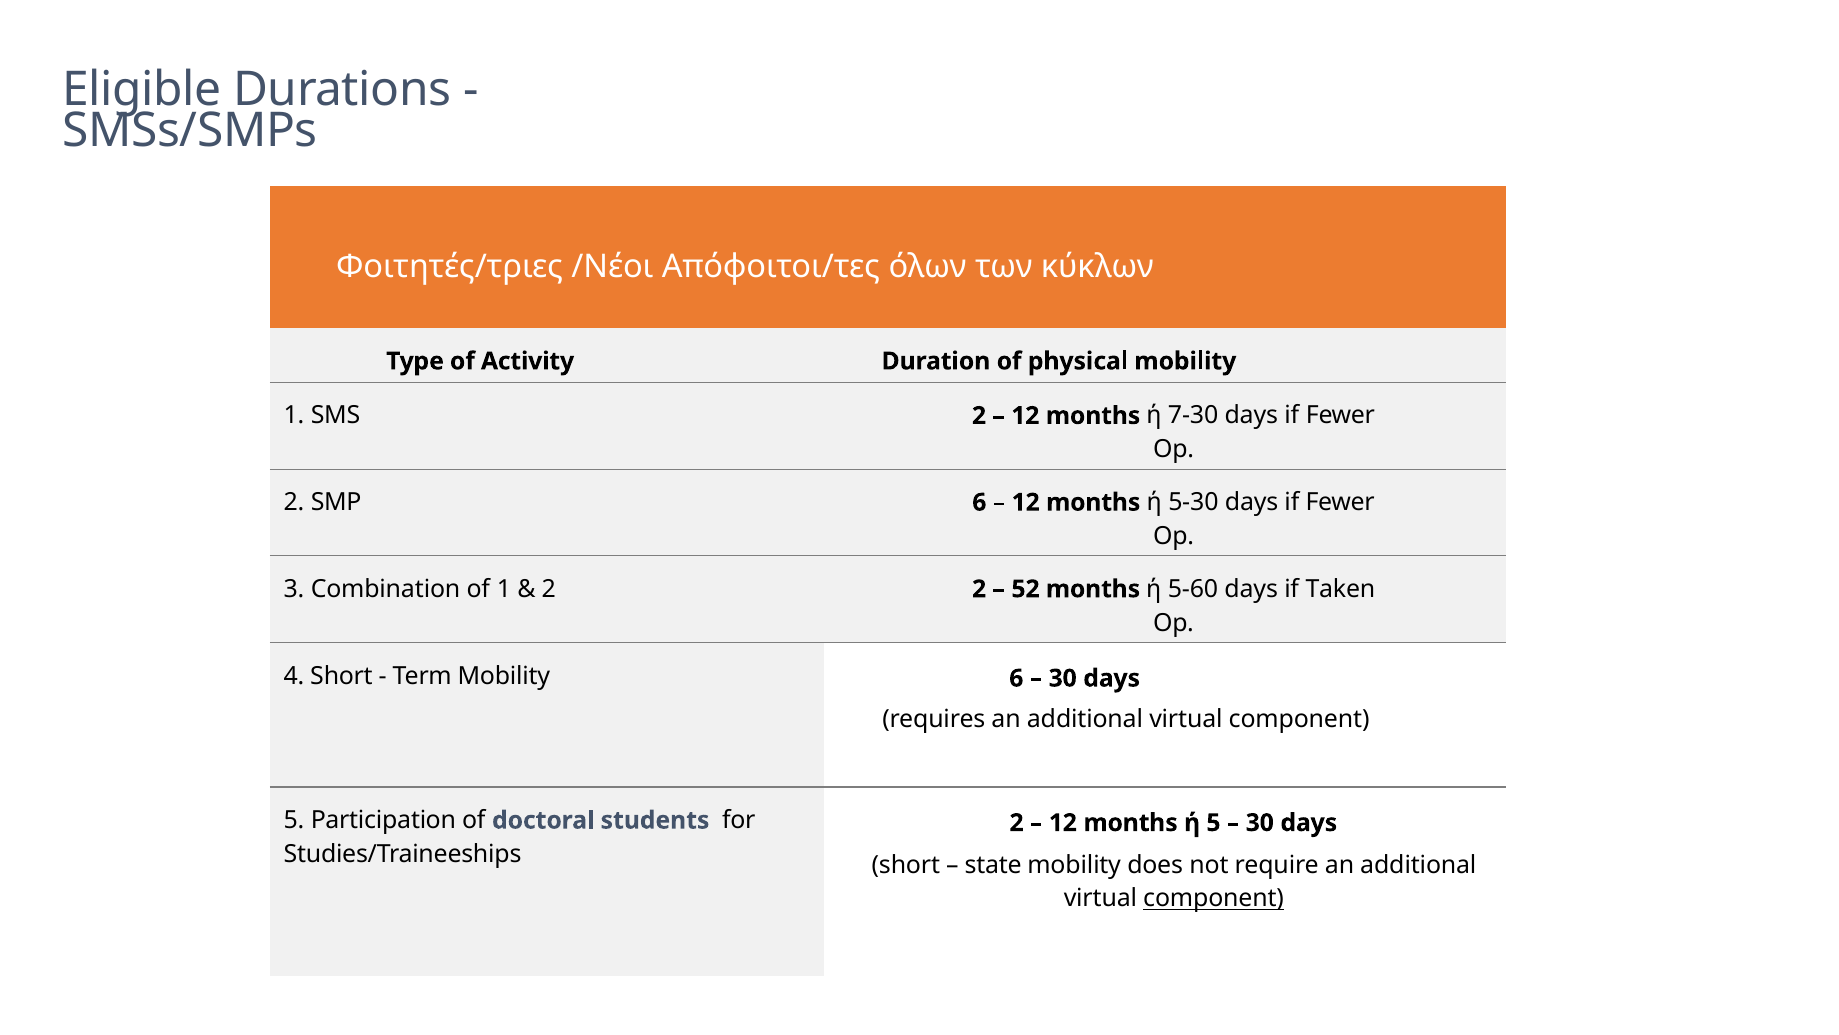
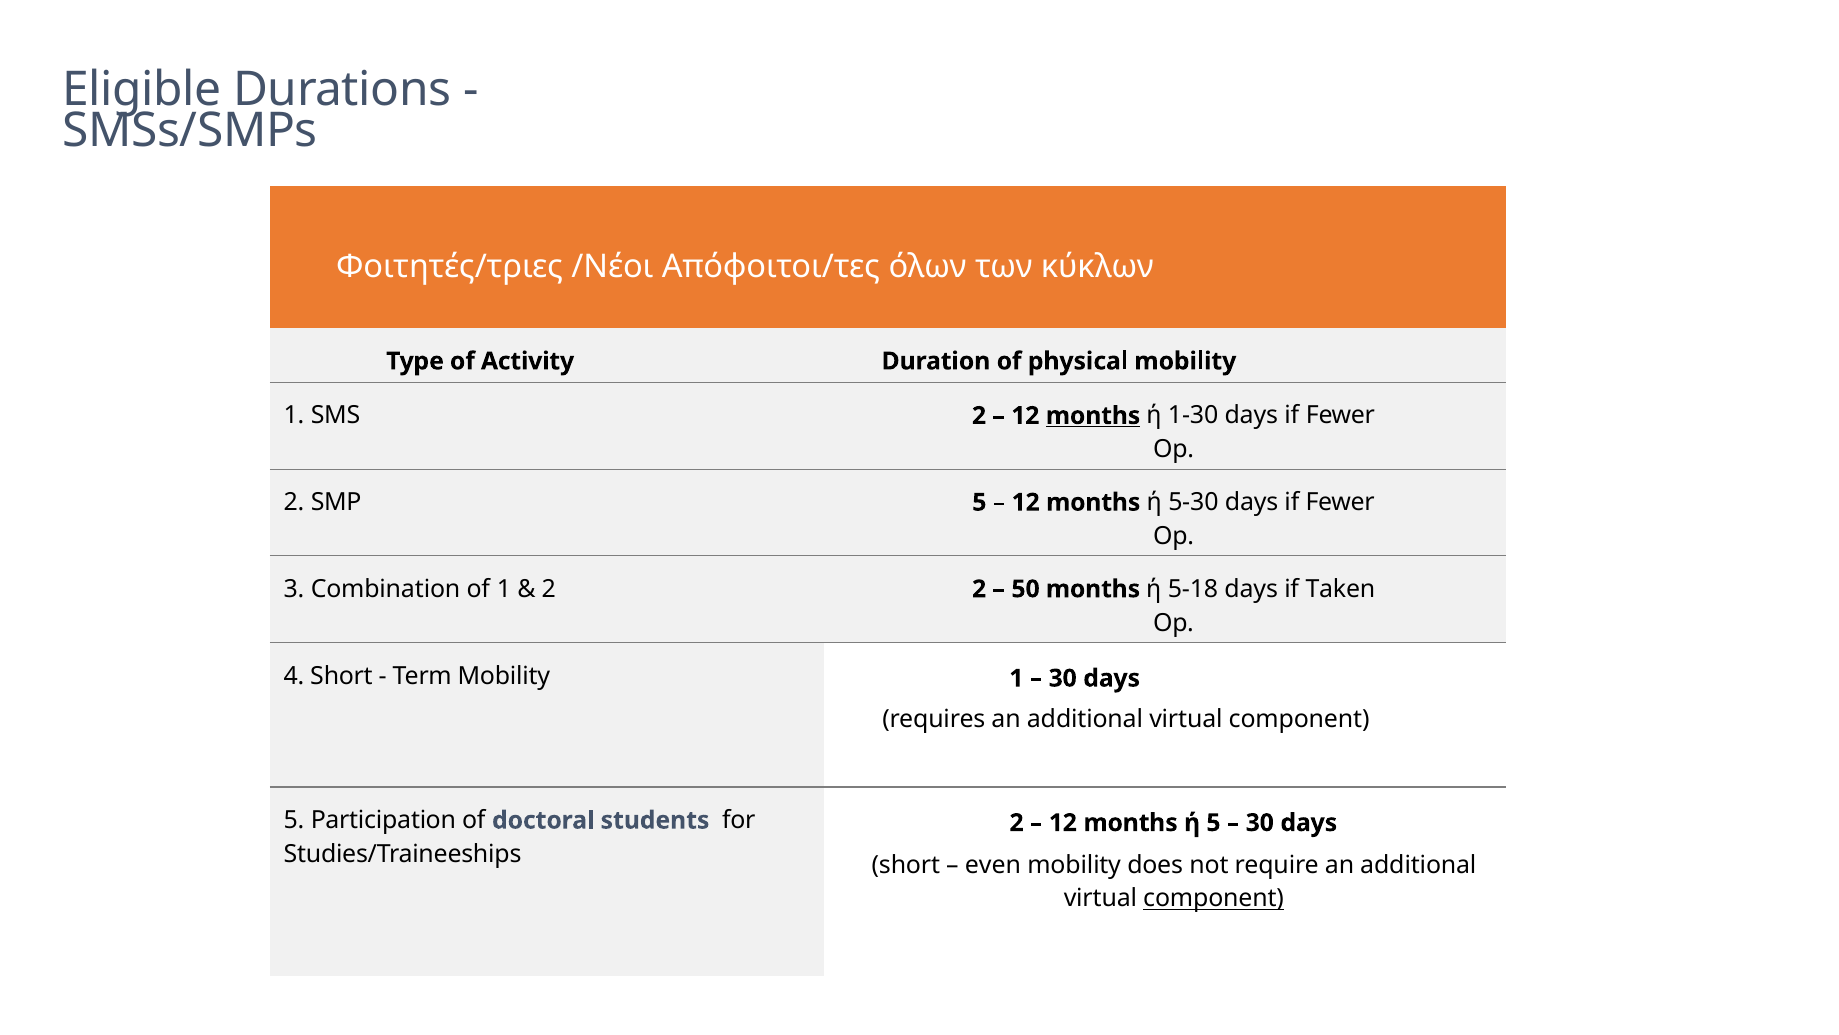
months underline: none -> present (1093, 416)
7-30: 7-30 -> 1-30 (1193, 416)
SMP 6: 6 -> 5 (979, 502)
52: 52 -> 50 (1026, 589)
5-60: 5-60 -> 5-18 (1193, 589)
Term Mobility 6: 6 -> 1 (1016, 678)
state: state -> even (993, 864)
